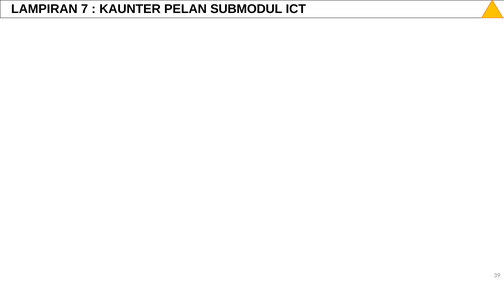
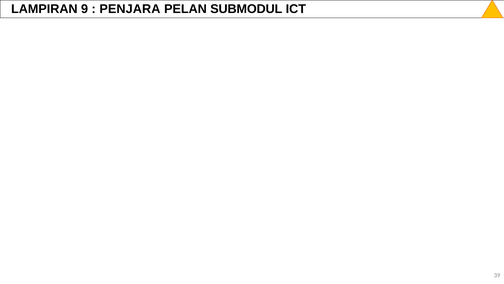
7: 7 -> 9 (85, 9)
KAUNTER: KAUNTER -> PENJARA (130, 9)
